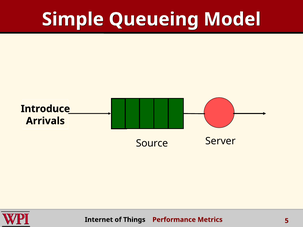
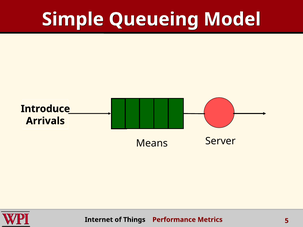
Source: Source -> Means (152, 144)
